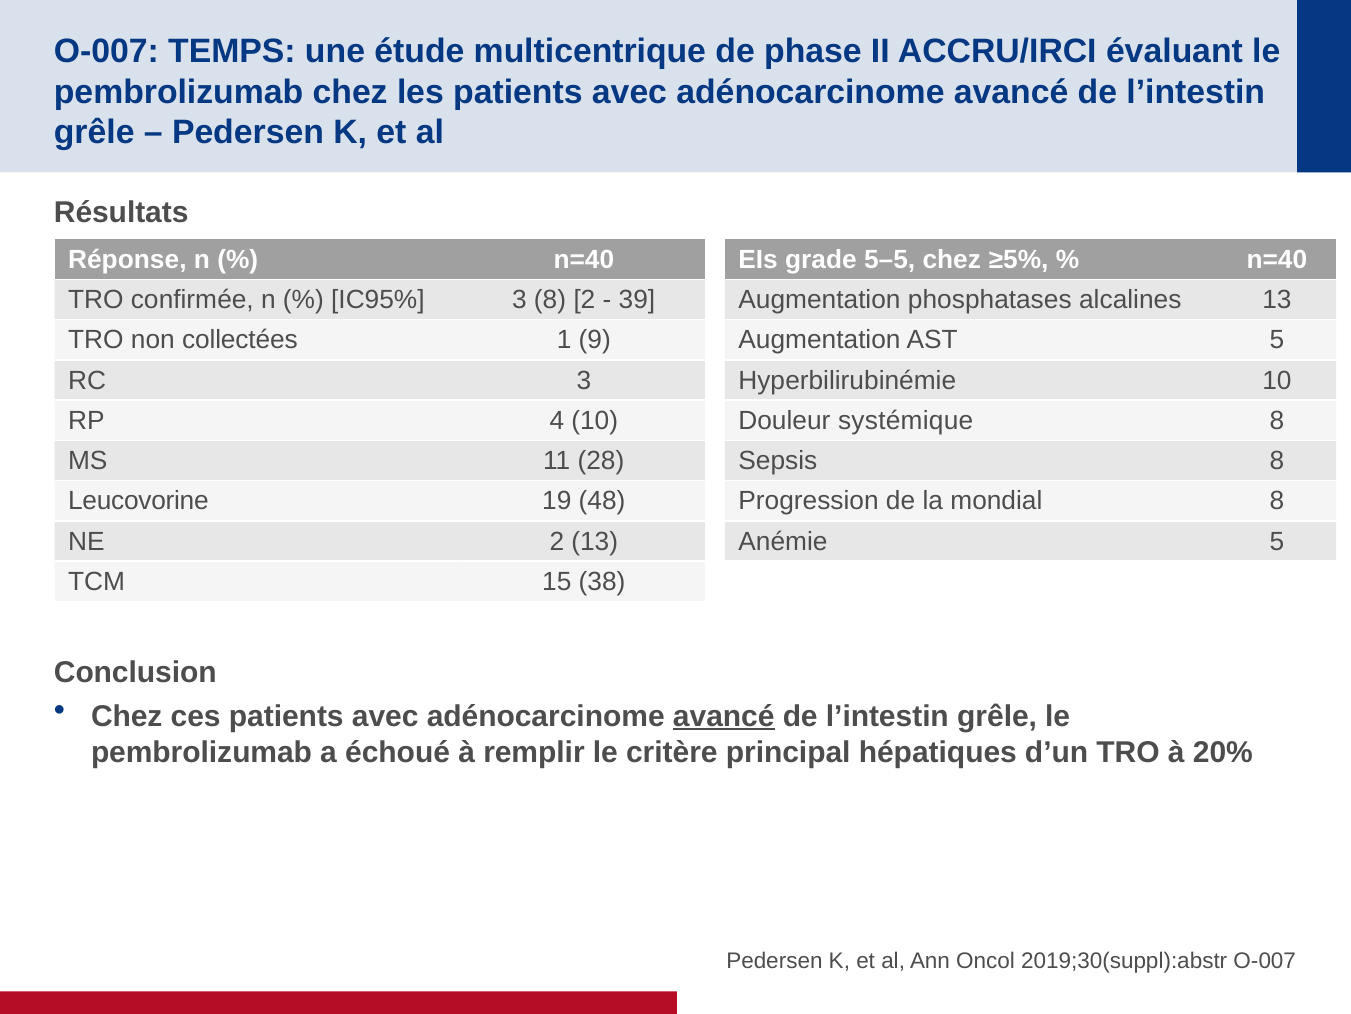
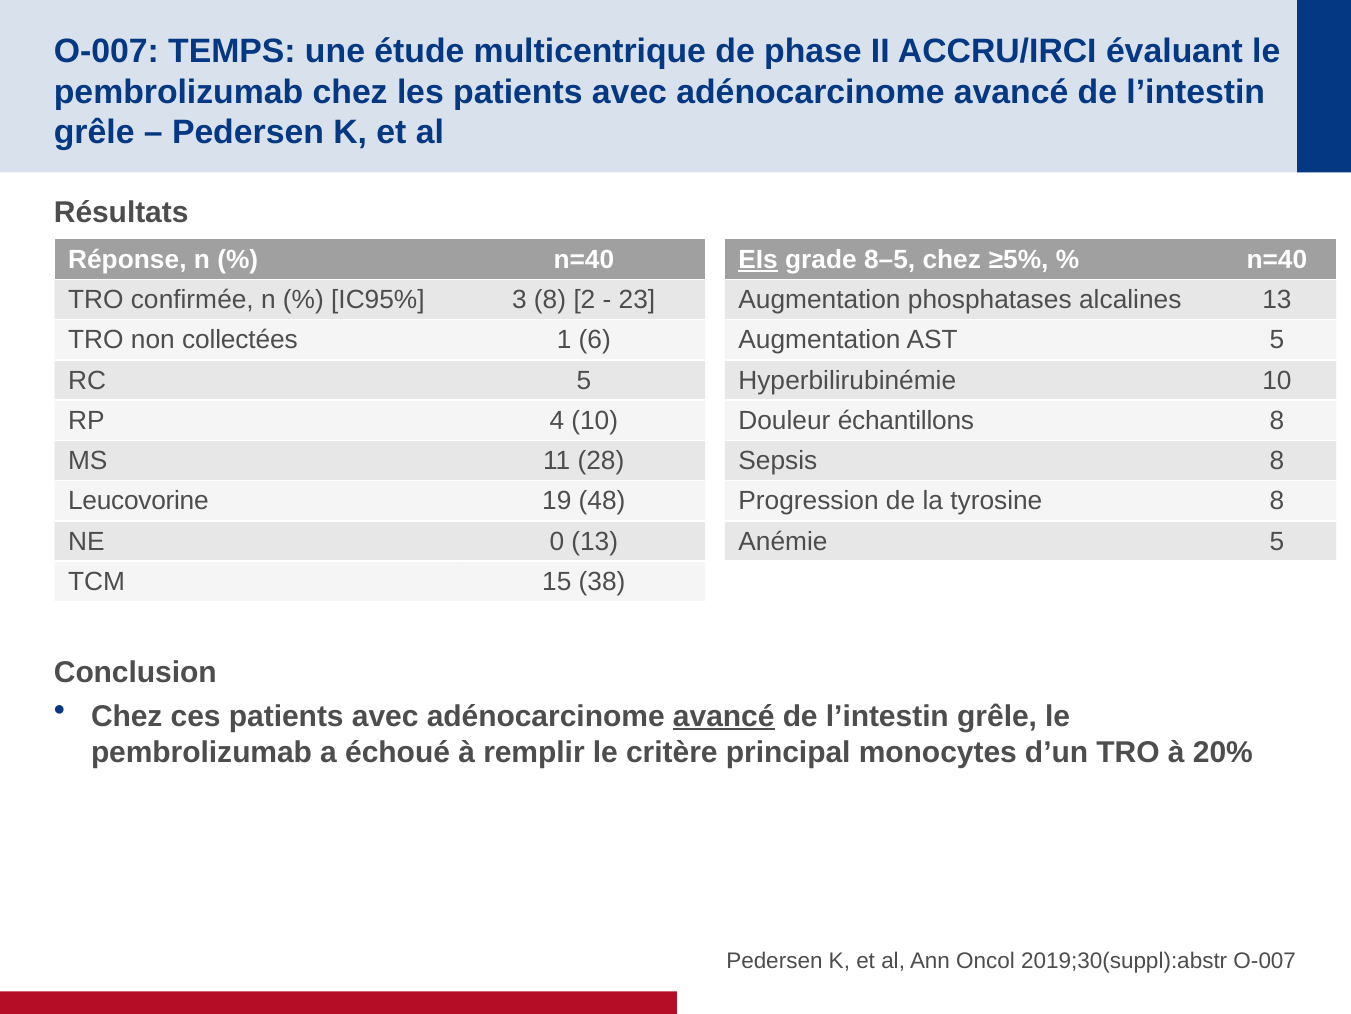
EIs underline: none -> present (758, 260)
5–5: 5–5 -> 8–5 (890, 260)
39: 39 -> 23 (637, 300)
9: 9 -> 6 (595, 340)
RC 3: 3 -> 5 (584, 380)
systémique: systémique -> échantillons (906, 420)
mondial: mondial -> tyrosine (996, 501)
NE 2: 2 -> 0 (557, 541)
hépatiques: hépatiques -> monocytes (938, 752)
